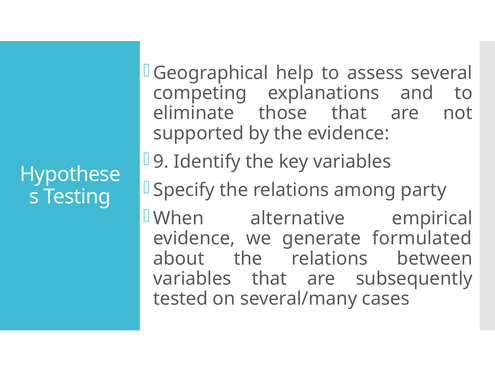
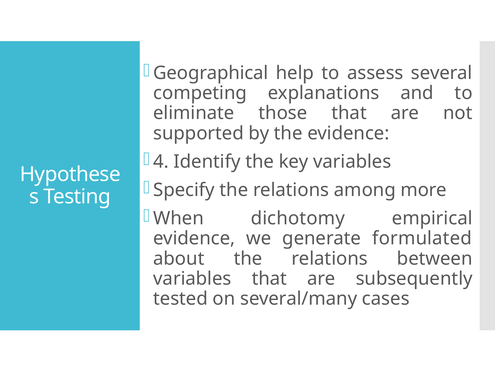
9: 9 -> 4 (161, 161)
party: party -> more (424, 190)
alternative: alternative -> dichotomy (298, 218)
